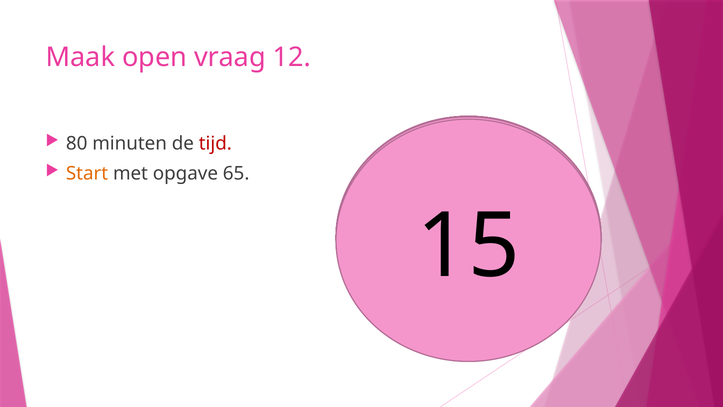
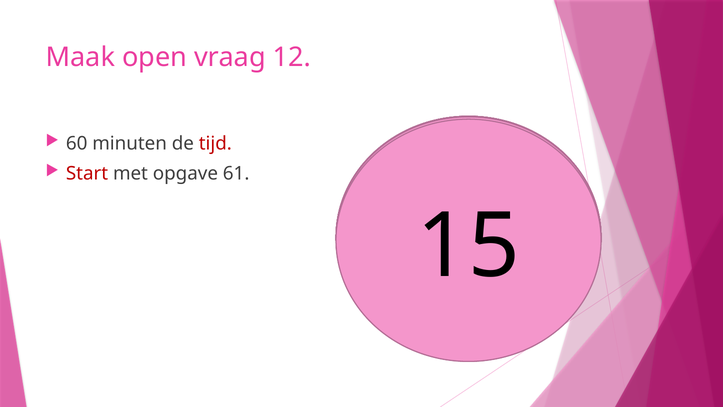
80: 80 -> 60 (77, 143)
Start colour: orange -> red (87, 174)
65: 65 -> 61 (236, 174)
